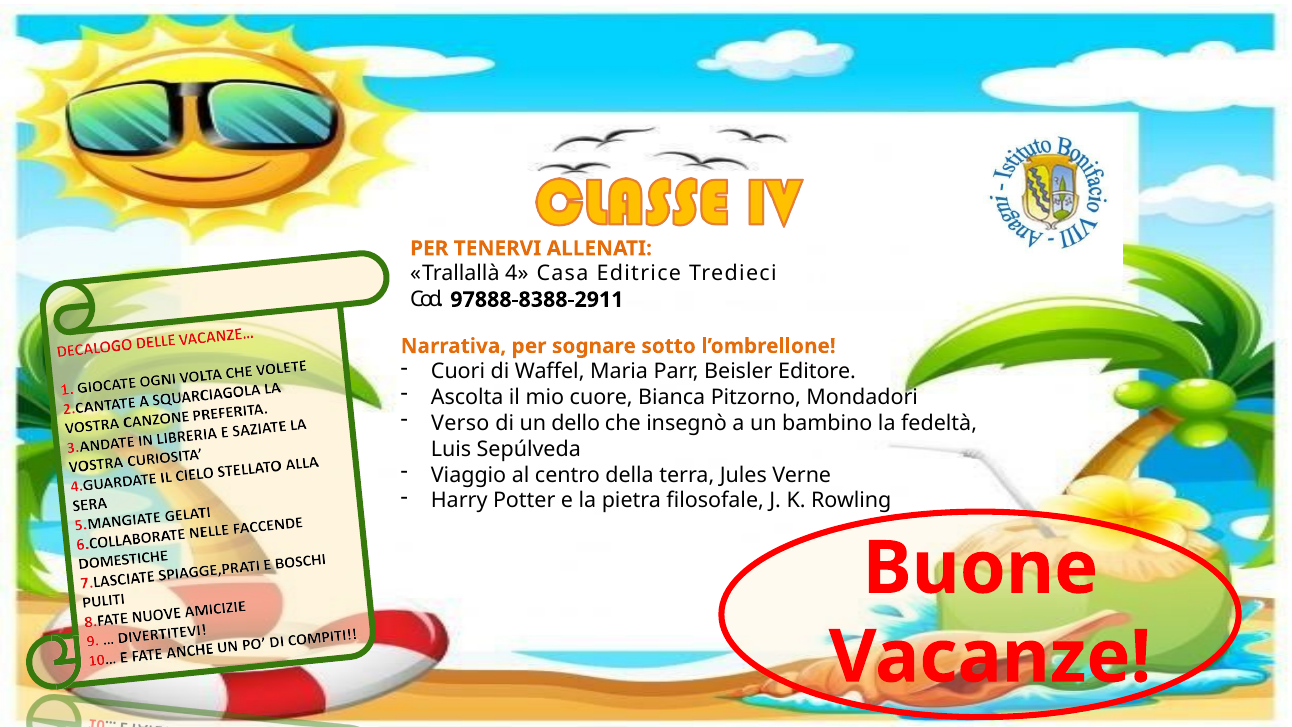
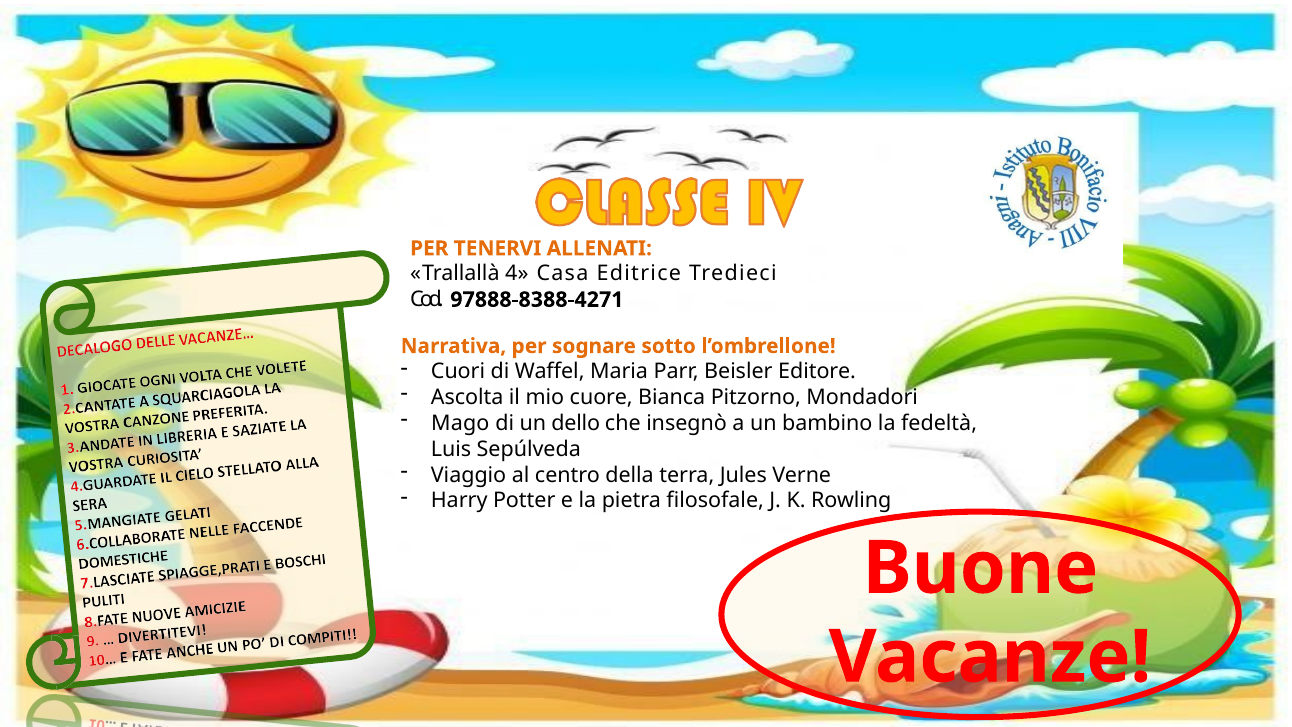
97888-8388-2911: 97888-8388-2911 -> 97888-8388-4271 (537, 300)
Verso: Verso -> Mago (460, 423)
